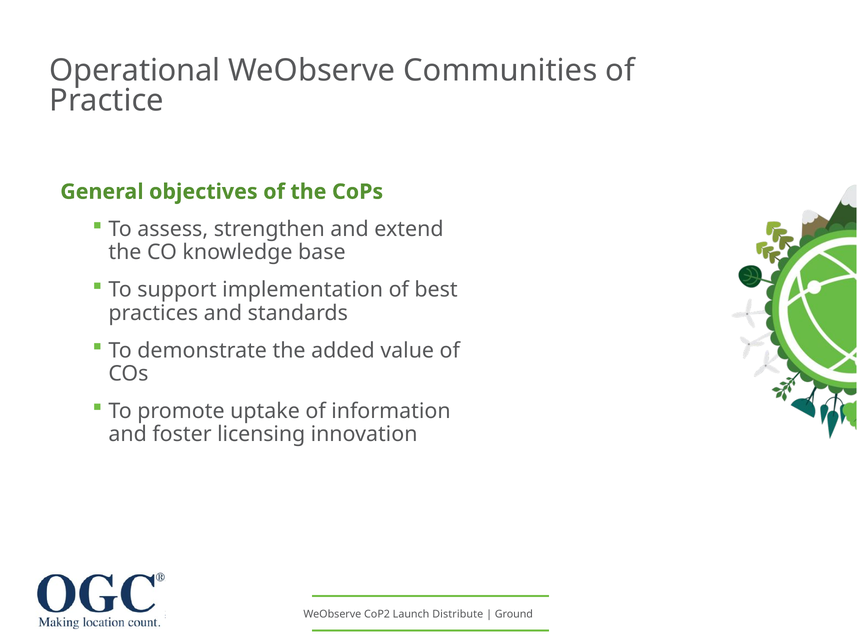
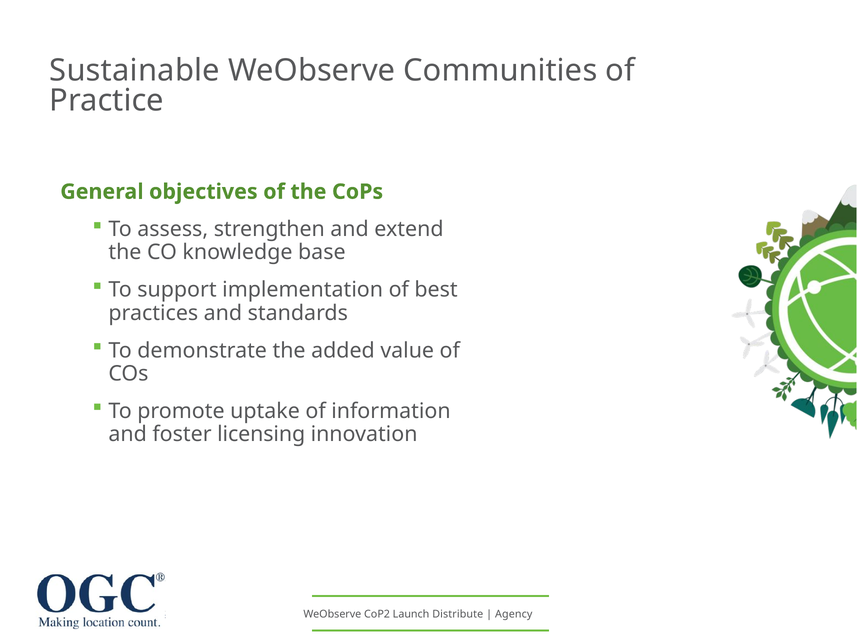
Operational: Operational -> Sustainable (135, 70)
Ground: Ground -> Agency (514, 614)
